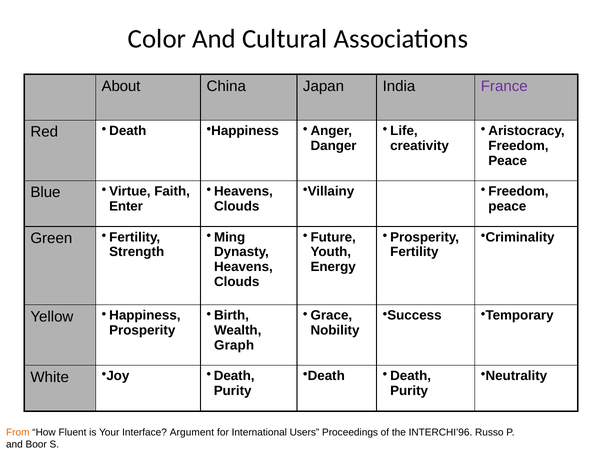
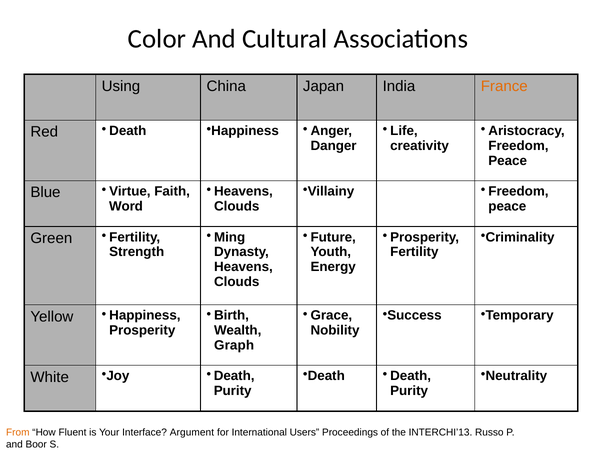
About: About -> Using (121, 86)
France colour: purple -> orange (504, 86)
Enter: Enter -> Word (126, 206)
INTERCHI’96: INTERCHI’96 -> INTERCHI’13 (440, 433)
